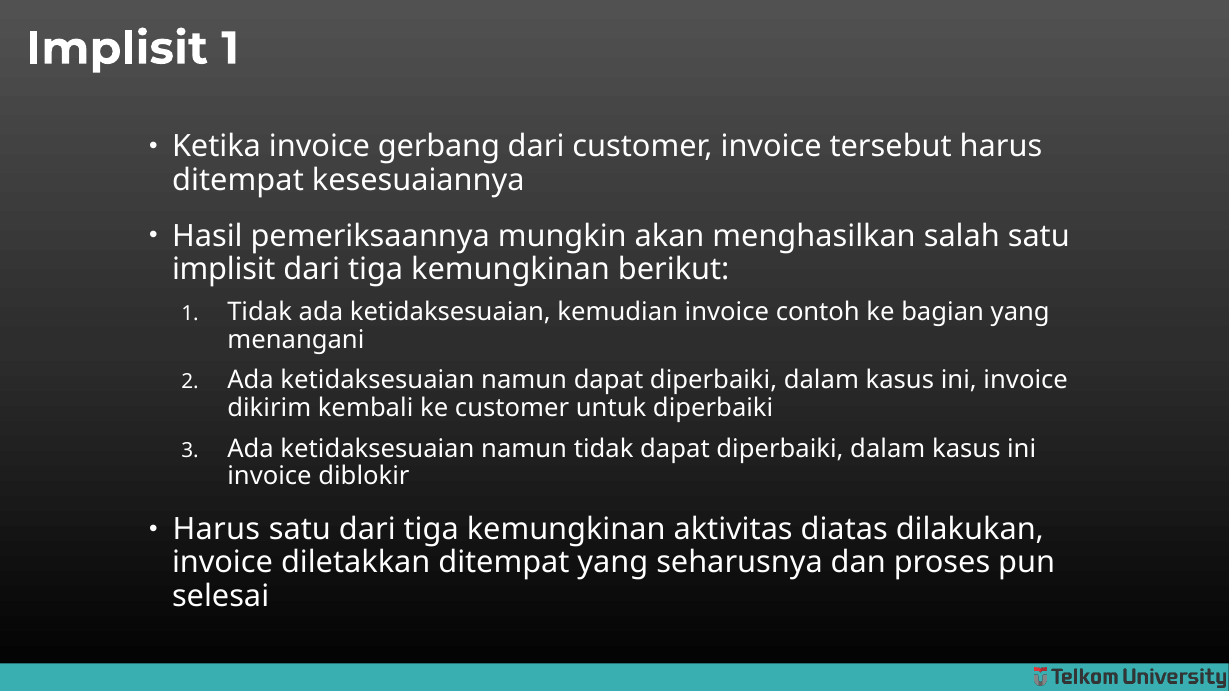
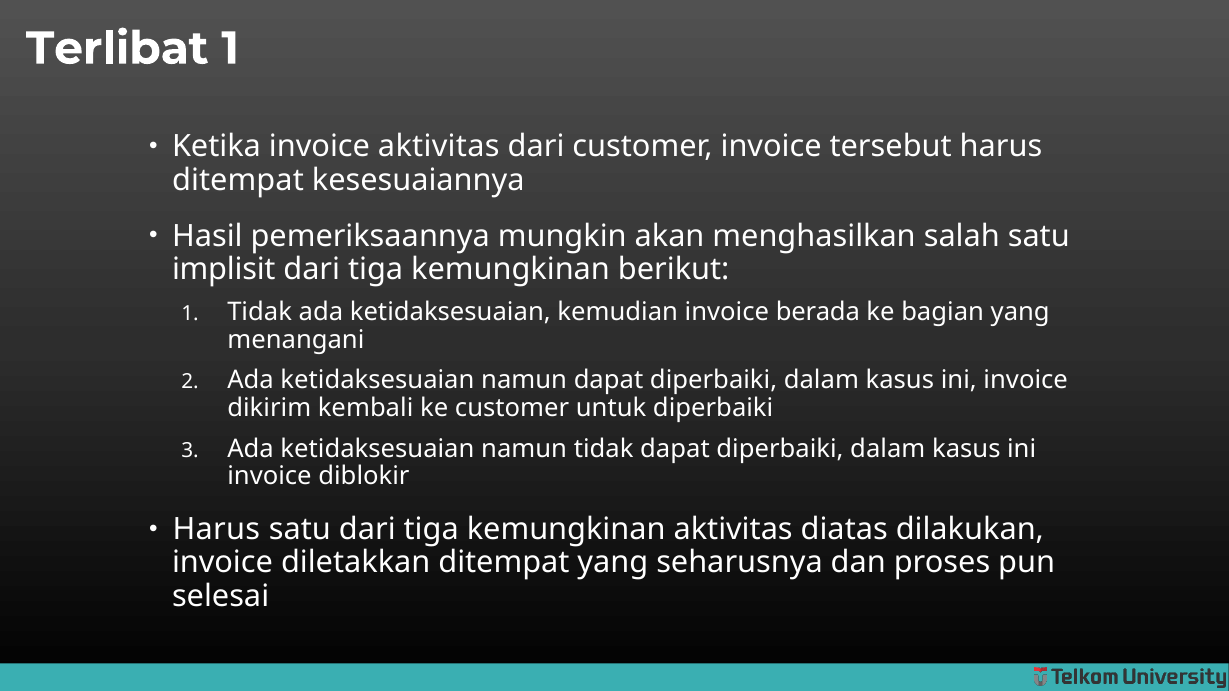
Implisit: Implisit -> Terlibat (117, 49)
invoice gerbang: gerbang -> aktivitas (439, 147)
contoh: contoh -> berada (818, 313)
